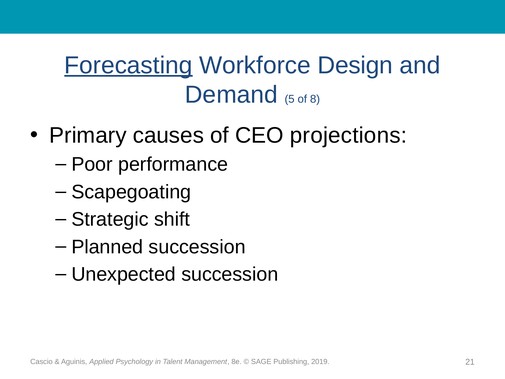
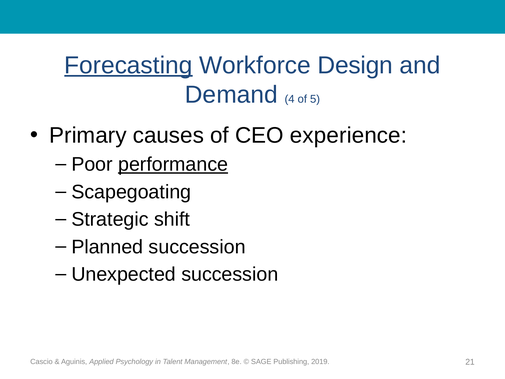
5: 5 -> 4 (290, 99)
8: 8 -> 5 (315, 99)
projections: projections -> experience (349, 135)
performance underline: none -> present (173, 164)
